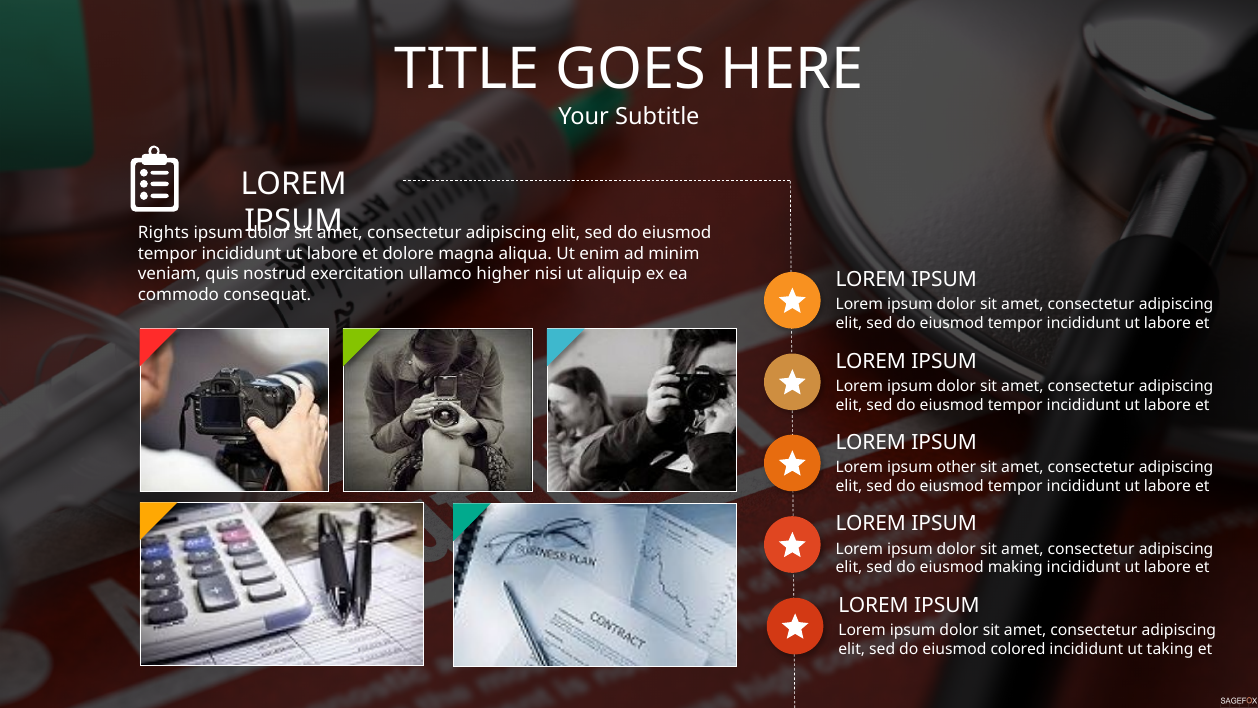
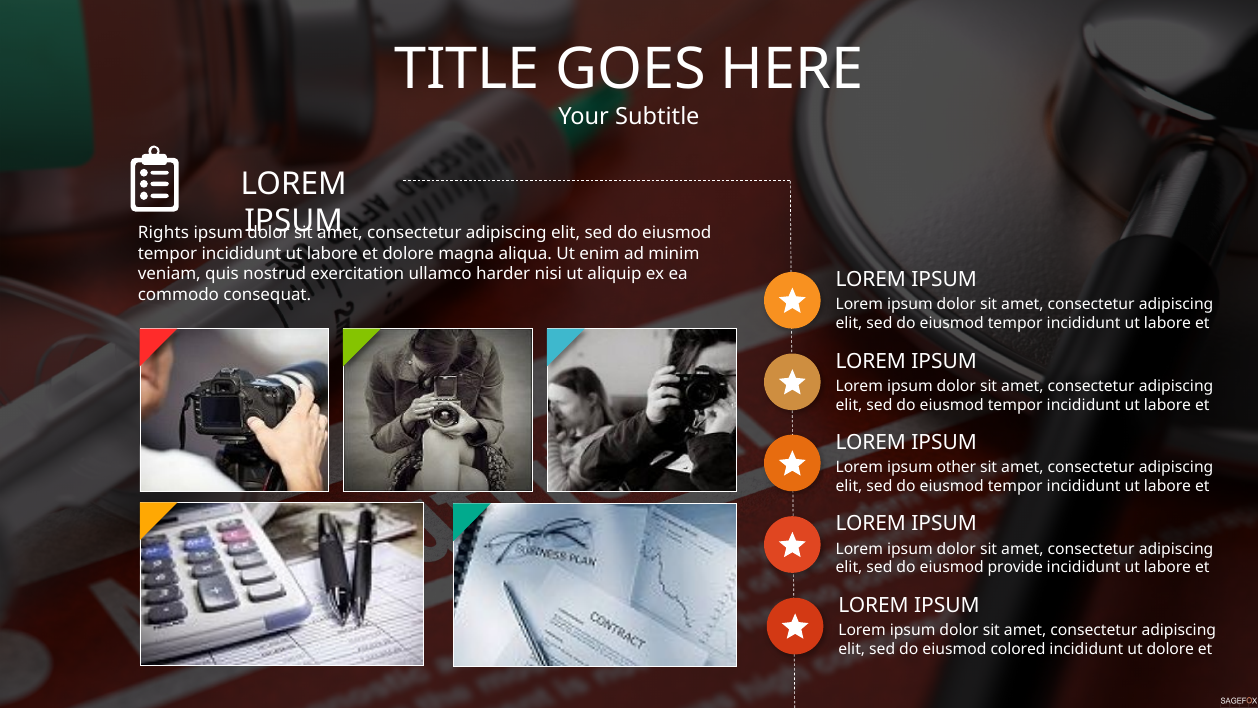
higher: higher -> harder (503, 274)
making: making -> provide (1015, 567)
ut taking: taking -> dolore (1170, 649)
